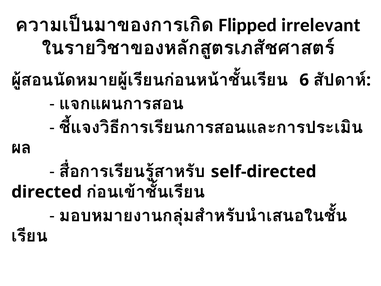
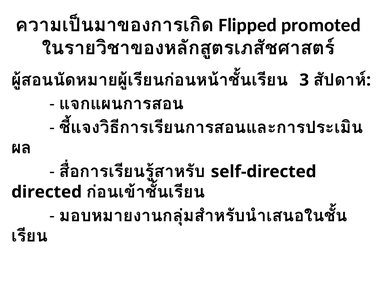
irrelevant: irrelevant -> promoted (321, 25)
6: 6 -> 3 (304, 80)
